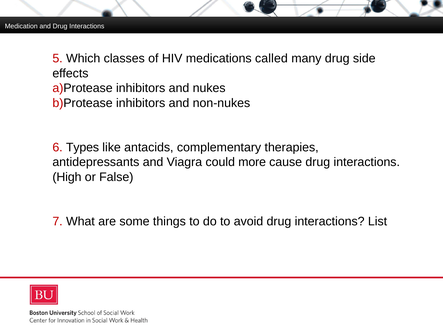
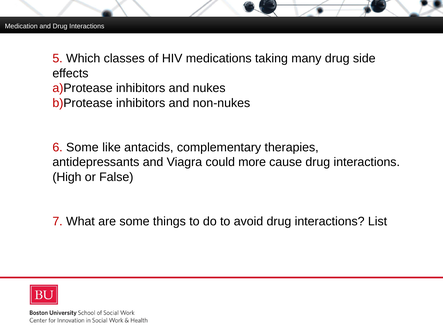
called: called -> taking (271, 58)
6 Types: Types -> Some (82, 147)
